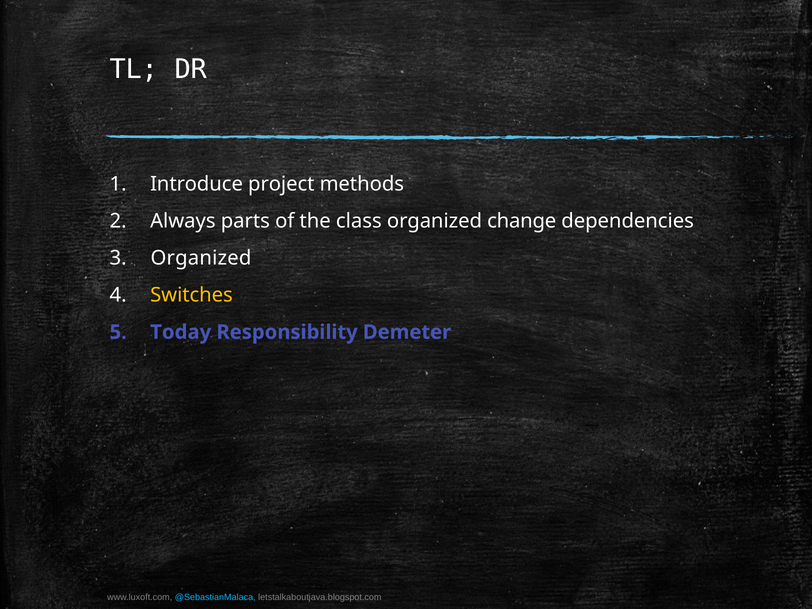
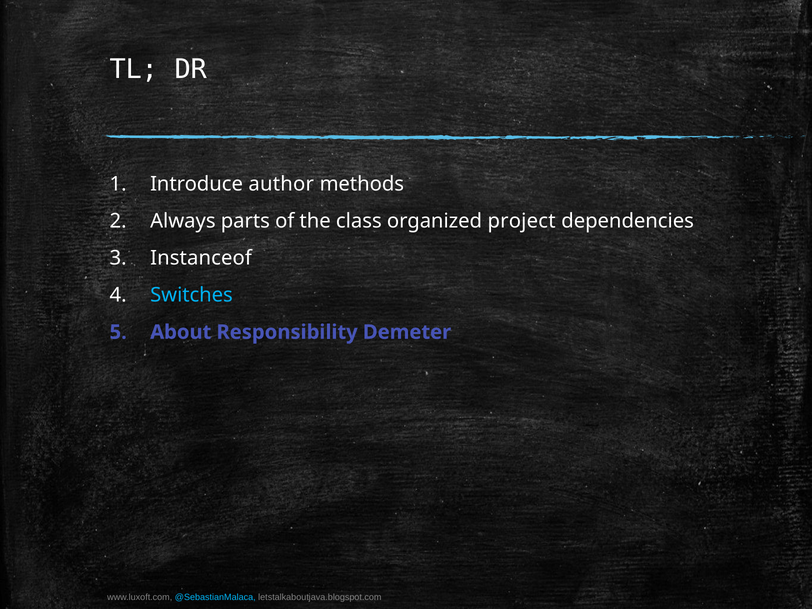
project: project -> author (281, 184)
change: change -> project (522, 221)
Organized: Organized -> Instanceof (201, 258)
Switches colour: yellow -> light blue (191, 295)
Today: Today -> About (181, 332)
